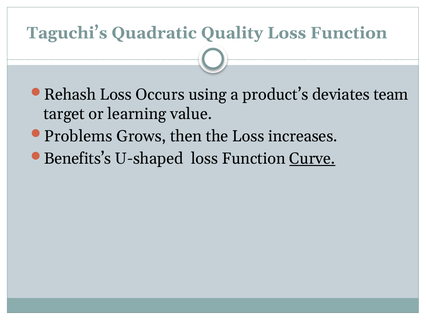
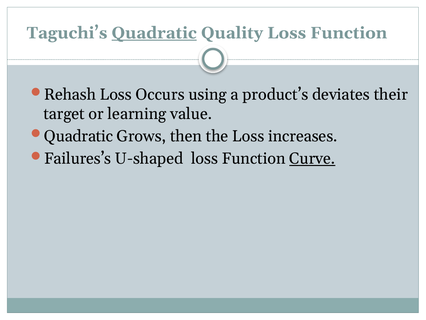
Quadratic underline: none -> present (154, 33)
team: team -> their (391, 94)
Problems: Problems -> Quadratic (78, 136)
Benefits’s: Benefits’s -> Failures’s (78, 158)
